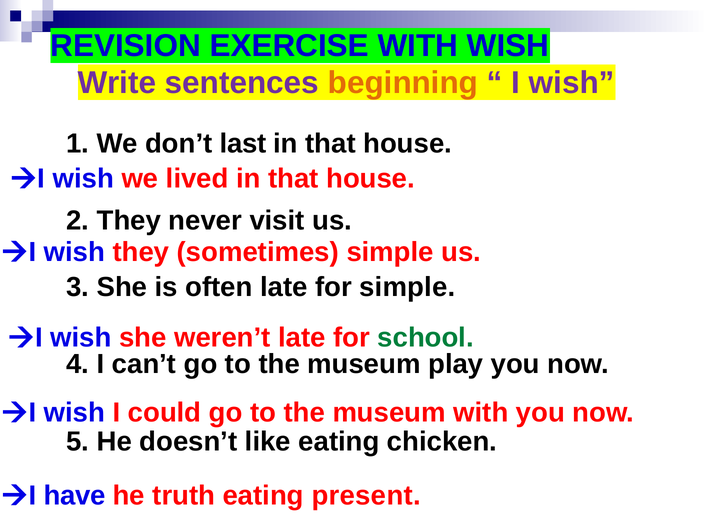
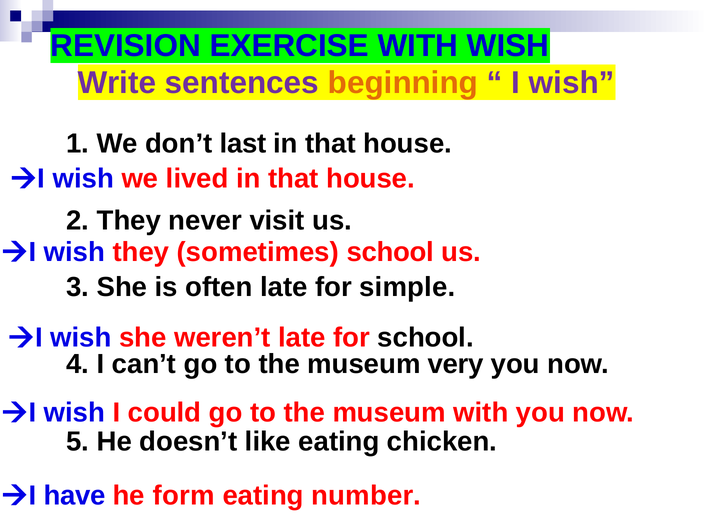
sometimes simple: simple -> school (390, 252)
school colour: green -> black (426, 338)
play: play -> very (456, 364)
truth: truth -> form (184, 495)
present: present -> number (366, 495)
